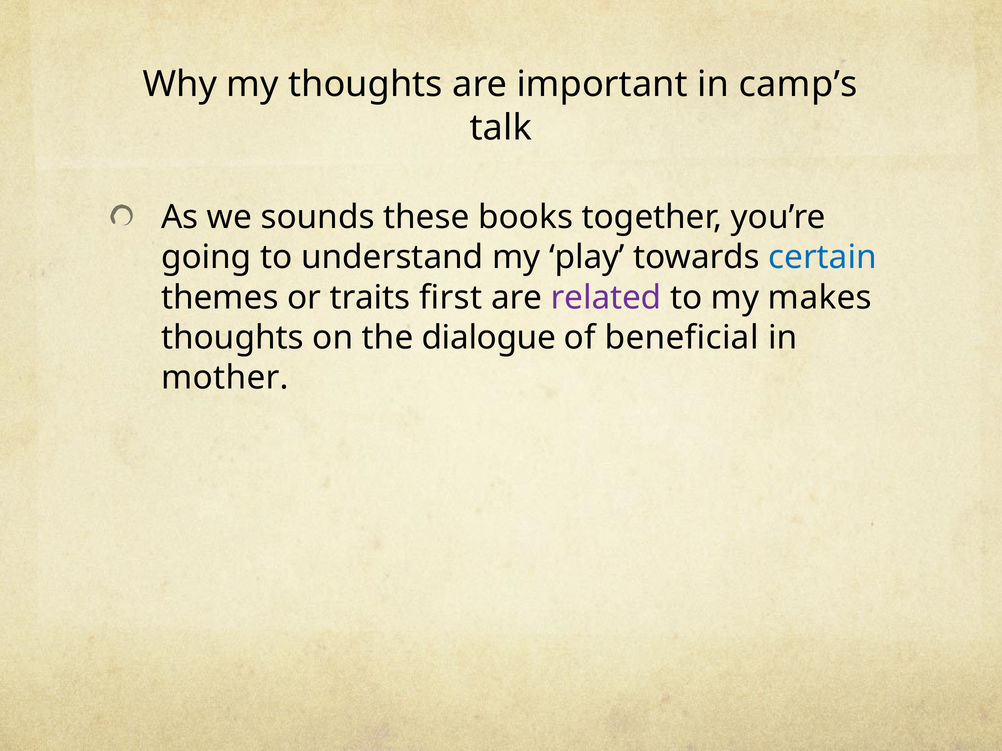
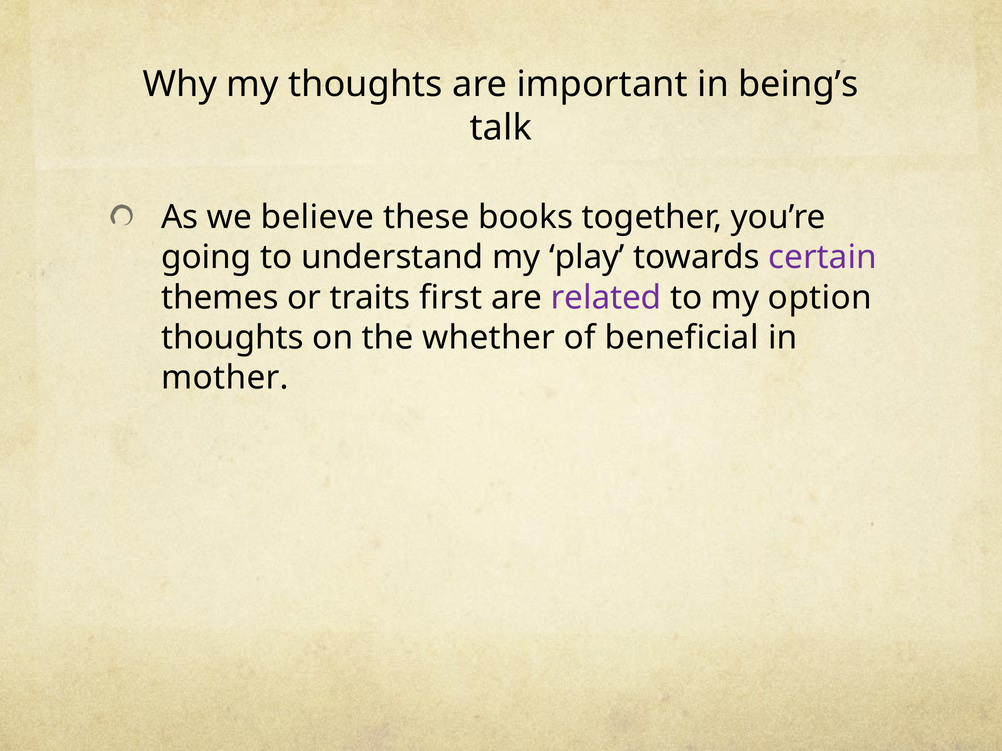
camp’s: camp’s -> being’s (798, 84)
sounds: sounds -> believe (317, 218)
certain colour: blue -> purple (823, 258)
makes: makes -> option (820, 298)
dialogue: dialogue -> whether (489, 338)
